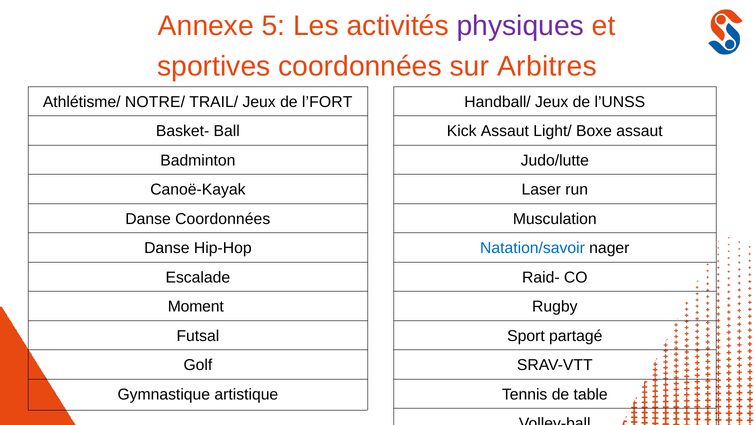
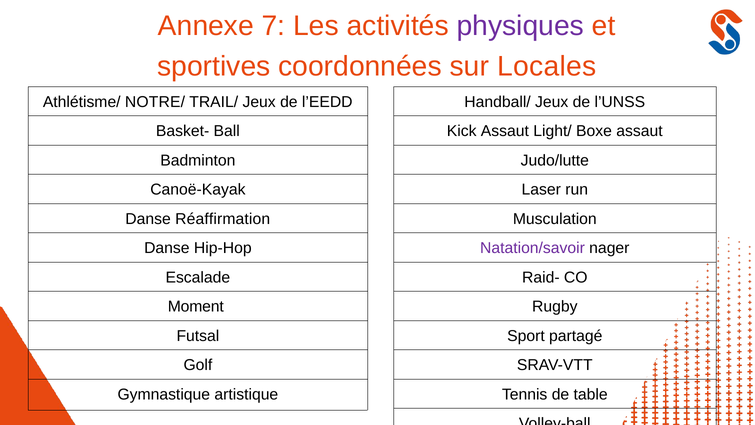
5: 5 -> 7 (274, 26)
Arbitres: Arbitres -> Locales (547, 67)
l’FORT: l’FORT -> l’EEDD (327, 102)
Danse Coordonnées: Coordonnées -> Réaffirmation (223, 219)
Natation/savoir colour: blue -> purple (532, 248)
